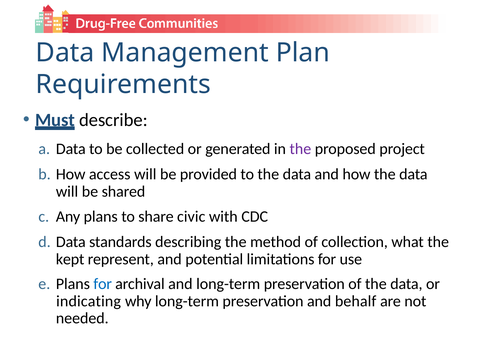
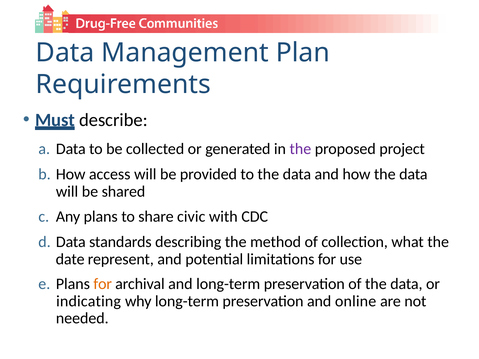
kept: kept -> date (70, 259)
for colour: blue -> orange (103, 284)
behalf: behalf -> online (356, 301)
